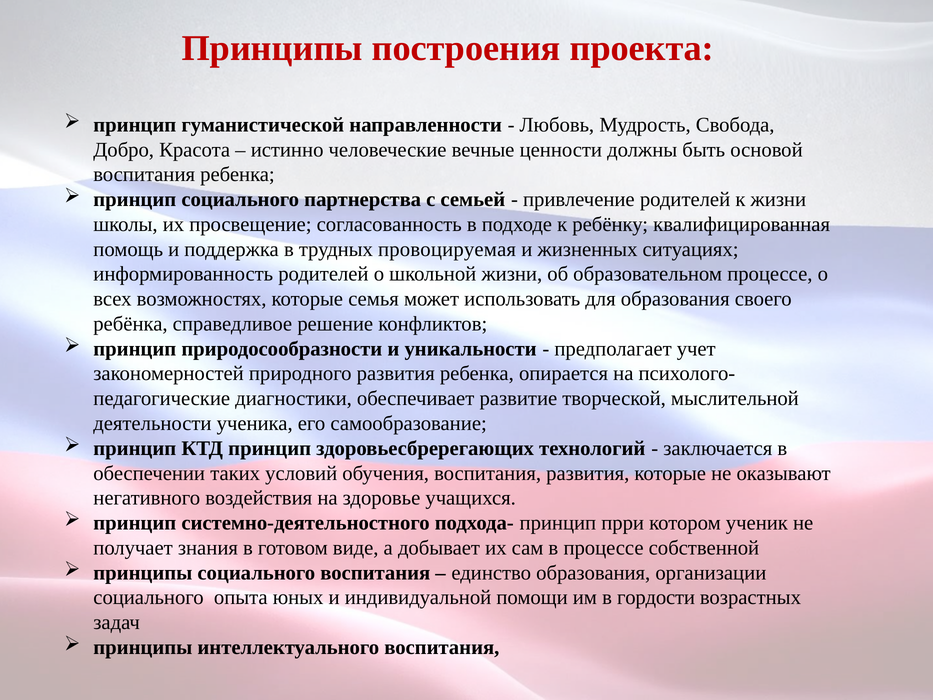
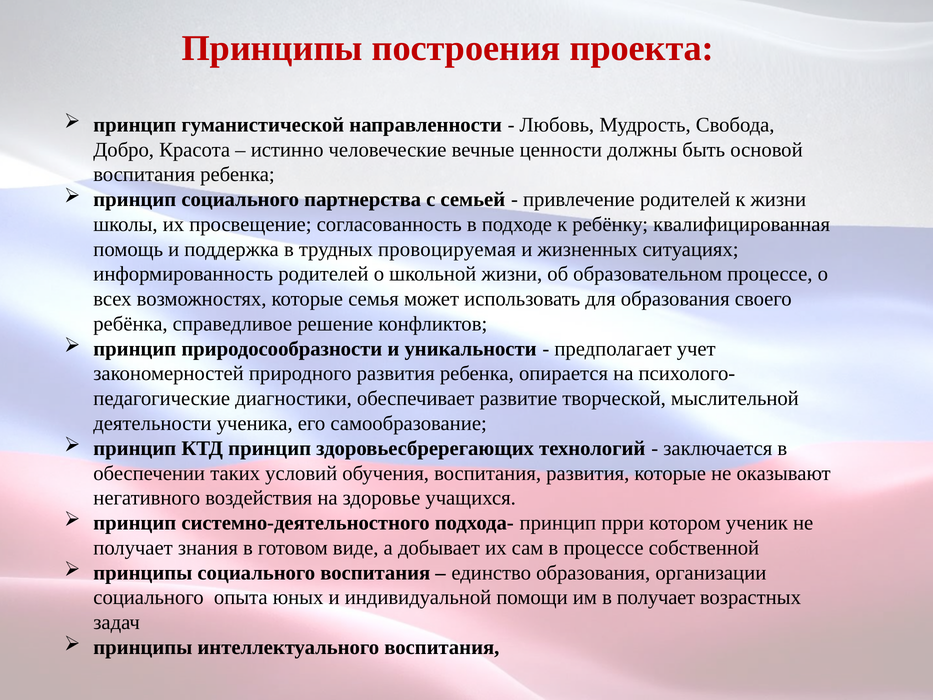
в гордости: гордости -> получает (656, 597)
